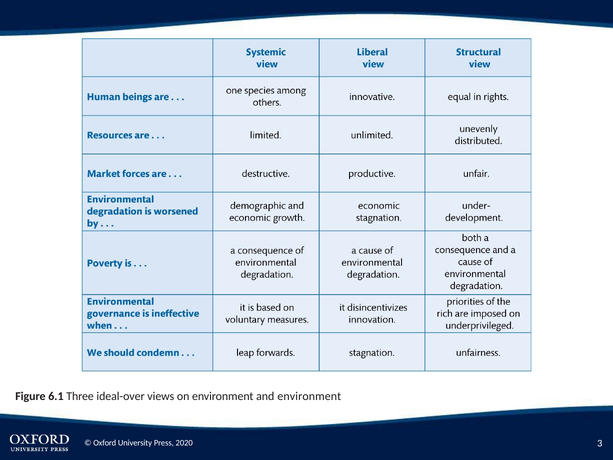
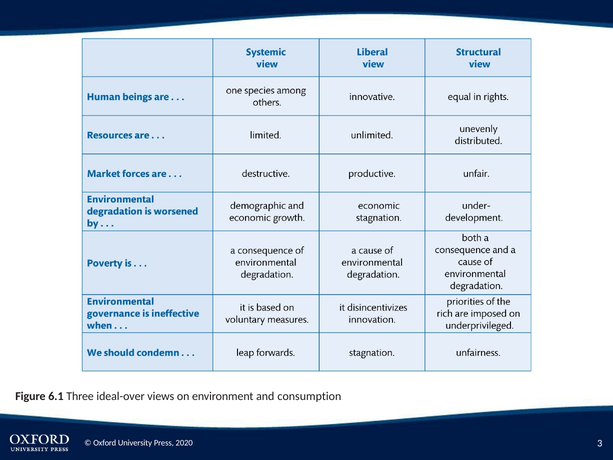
and environment: environment -> consumption (309, 396)
